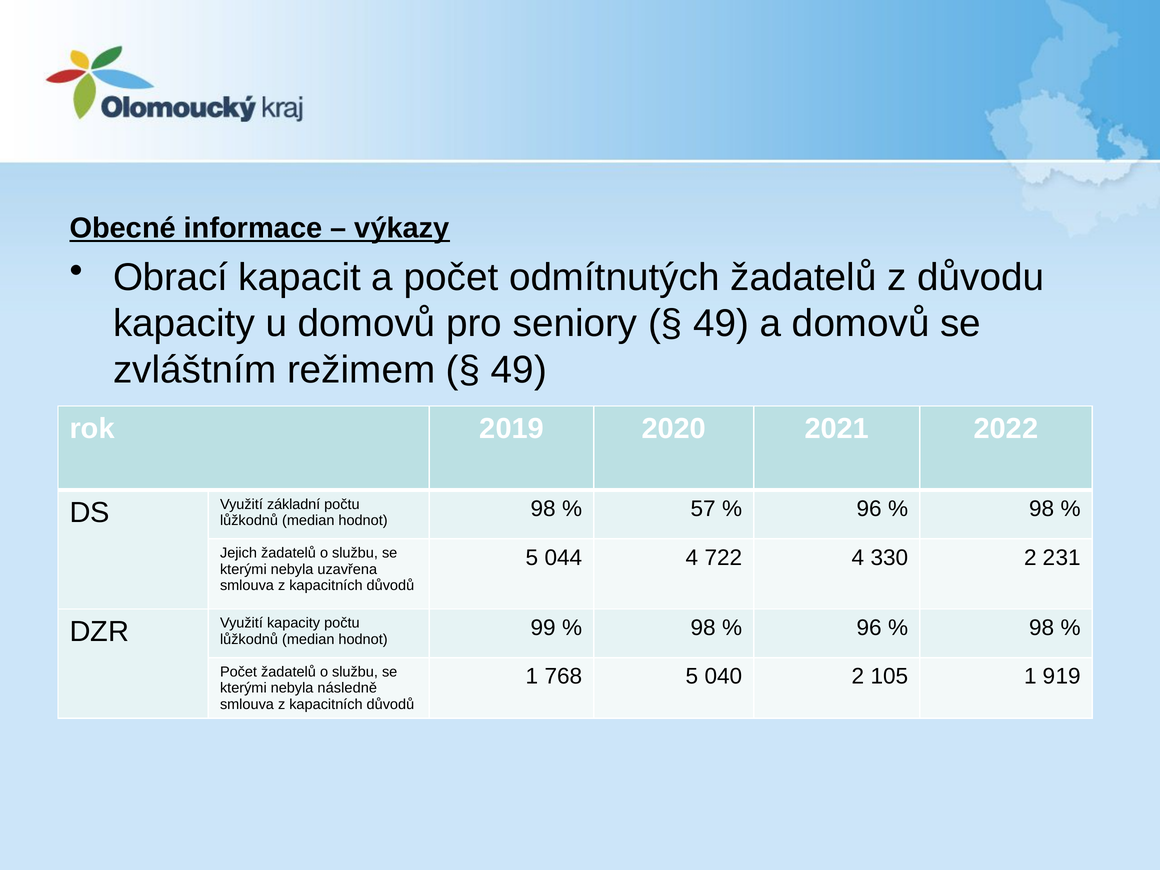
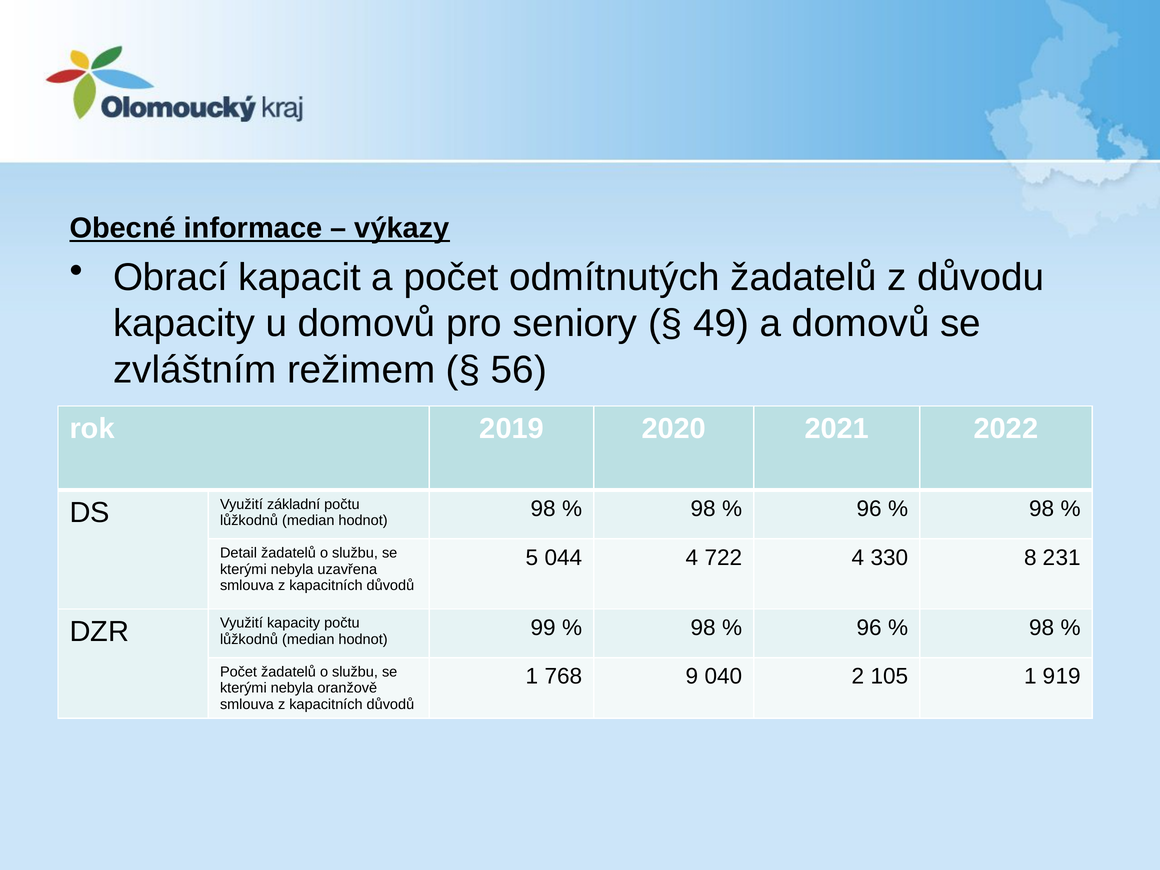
49: 49 -> 56 (519, 370)
57: 57 -> 98 (703, 509)
Jejich: Jejich -> Detail (239, 553)
330 2: 2 -> 8 (1030, 558)
768 5: 5 -> 9 (692, 677)
následně: následně -> oranžově (347, 688)
